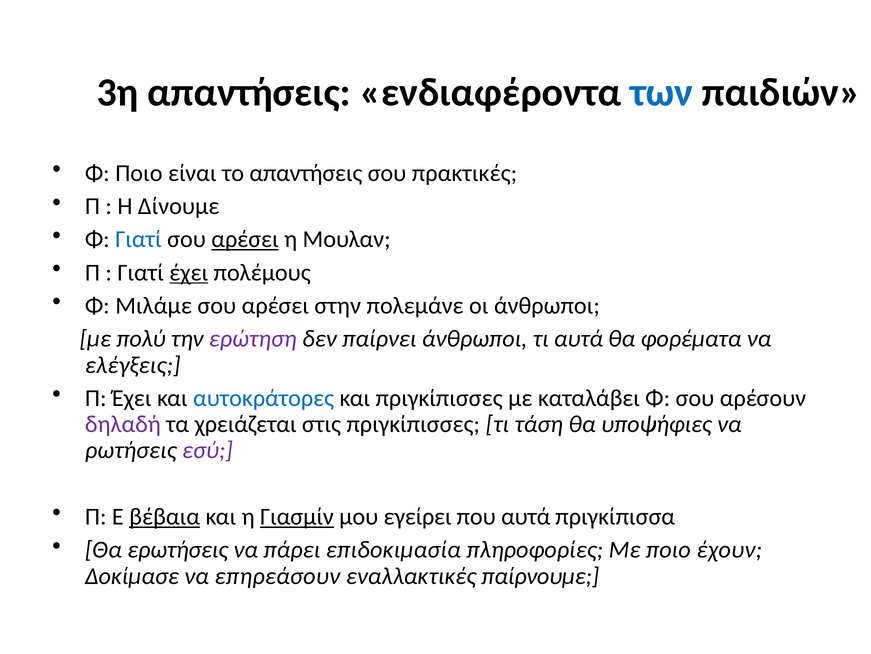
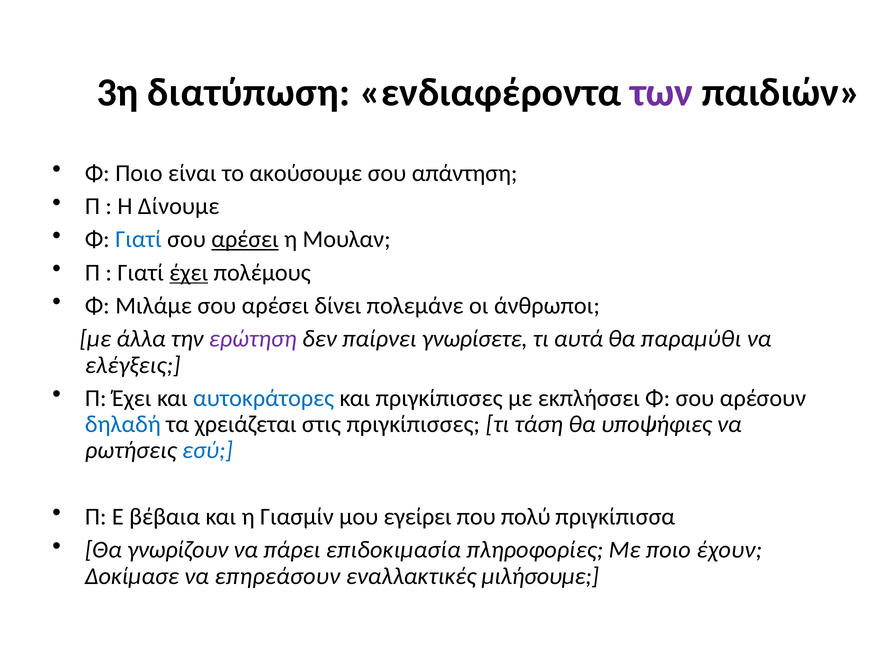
3η απαντήσεις: απαντήσεις -> διατύπωση (249, 92)
των colour: blue -> purple (661, 92)
το απαντήσεις: απαντήσεις -> ακούσουμε (306, 173)
πρακτικές: πρακτικές -> απάντηση (465, 173)
στην: στην -> δίνει (338, 305)
πολύ: πολύ -> άλλα (141, 338)
παίρνει άνθρωποι: άνθρωποι -> γνωρίσετε (475, 338)
φορέματα: φορέματα -> παραμύθι (691, 338)
καταλάβει: καταλάβει -> εκπλήσσει (589, 398)
δηλαδή colour: purple -> blue (123, 424)
εσύ colour: purple -> blue (207, 450)
βέβαια underline: present -> none (165, 516)
Γιασμίν underline: present -> none (297, 516)
που αυτά: αυτά -> πολύ (526, 516)
ερωτήσεις: ερωτήσεις -> γνωρίζουν (178, 549)
παίρνουμε: παίρνουμε -> μιλήσουμε (540, 575)
